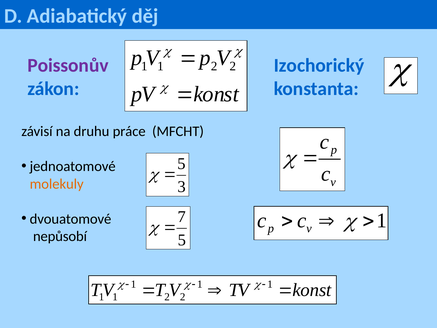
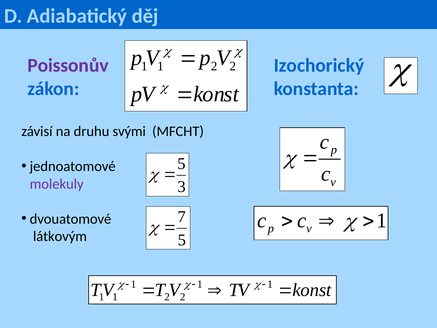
práce: práce -> svými (129, 131)
molekuly colour: orange -> purple (57, 184)
nepůsobí: nepůsobí -> látkovým (60, 236)
